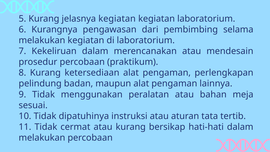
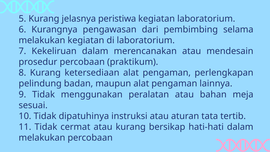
jelasnya kegiatan: kegiatan -> peristiwa (117, 19)
